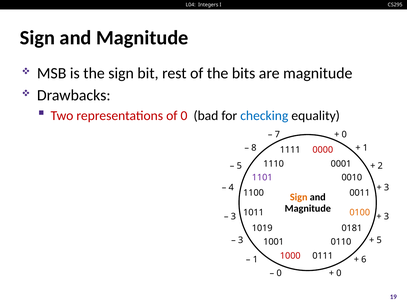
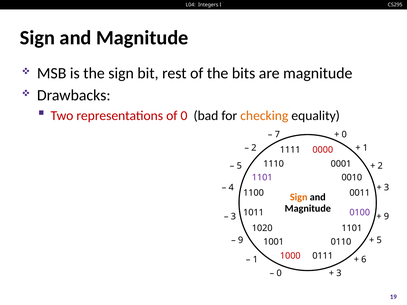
checking colour: blue -> orange (264, 116)
8: 8 -> 2 (254, 148)
0100 colour: orange -> purple (360, 213)
3: 3 -> 9 (386, 217)
1019: 1019 -> 1020 (262, 228)
0181: 0181 -> 1101 (352, 228)
3: 3 -> 9 (241, 240)
0: 0 -> 3 (339, 273)
